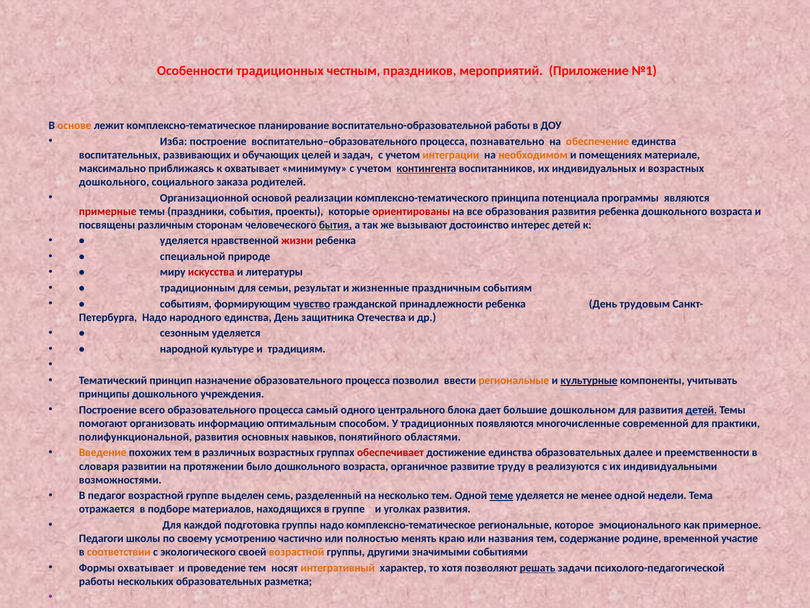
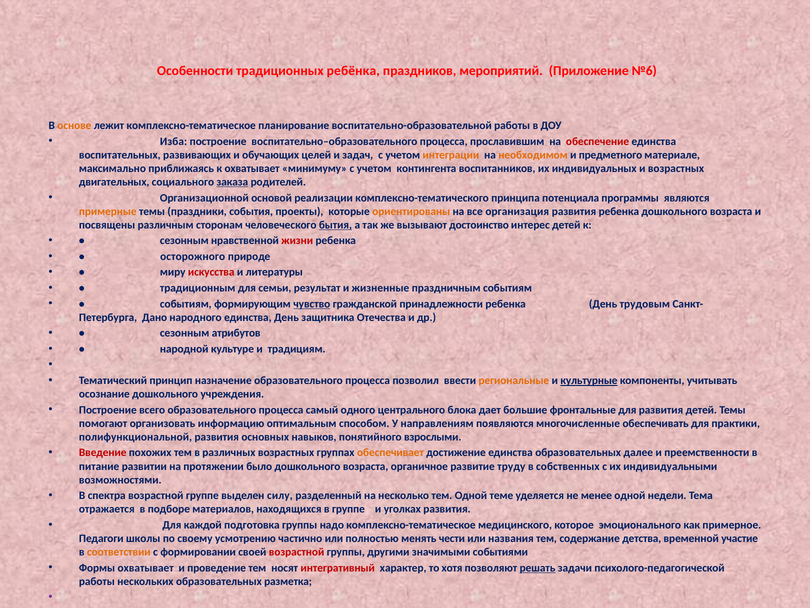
честным: честным -> ребёнка (353, 71)
№1: №1 -> №6 (644, 71)
познавательно: познавательно -> прославившим (507, 141)
обеспечение colour: orange -> red (598, 141)
помещениях: помещениях -> предметного (610, 155)
контингента underline: present -> none (426, 168)
дошкольного: дошкольного -> двигательных (114, 182)
заказа underline: none -> present (232, 182)
примерные colour: red -> orange (108, 211)
ориентированы colour: red -> orange (411, 211)
образования: образования -> организация (517, 211)
уделяется: уделяется -> сезонным (184, 240)
специальной: специальной -> осторожного (193, 256)
Надо: Надо -> Дано (155, 317)
сезонным уделяется: уделяется -> атрибутов (236, 333)
принципы: принципы -> осознание (104, 394)
дошкольном: дошкольном -> фронтальные (583, 410)
детей underline: present -> none (701, 410)
У традиционных: традиционных -> направлениям (437, 423)
современной: современной -> обеспечивать (656, 423)
областями: областями -> взрослыми (433, 437)
Введение colour: orange -> red (103, 452)
обеспечивает colour: red -> orange (390, 452)
словаря: словаря -> питание (99, 466)
реализуются: реализуются -> собственных (568, 466)
педагог: педагог -> спектра (107, 495)
семь: семь -> силу (280, 495)
теме underline: present -> none (501, 495)
комплексно-тематическое региональные: региональные -> медицинского (515, 525)
краю: краю -> чести (452, 538)
родине: родине -> детства (642, 538)
экологического: экологического -> формировании (198, 552)
возрастной colour: orange -> red (297, 552)
интегративный colour: orange -> red (338, 567)
